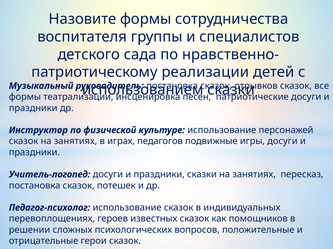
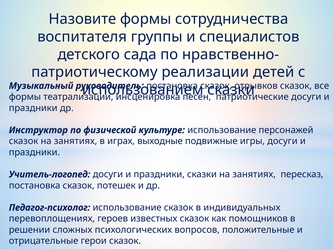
педагогов: педагогов -> выходные (160, 142)
